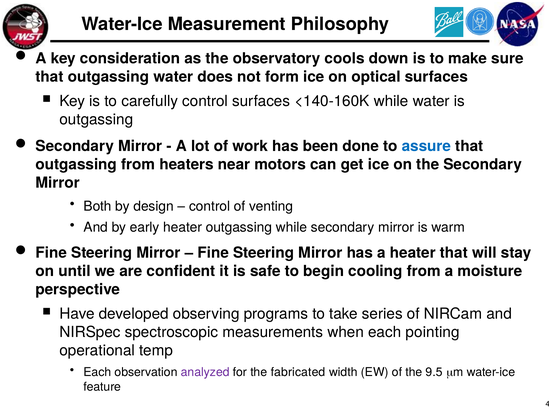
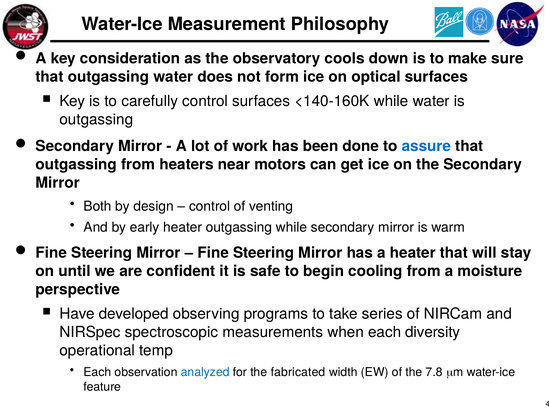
pointing: pointing -> diversity (433, 332)
analyzed colour: purple -> blue (205, 372)
9.5: 9.5 -> 7.8 (434, 372)
